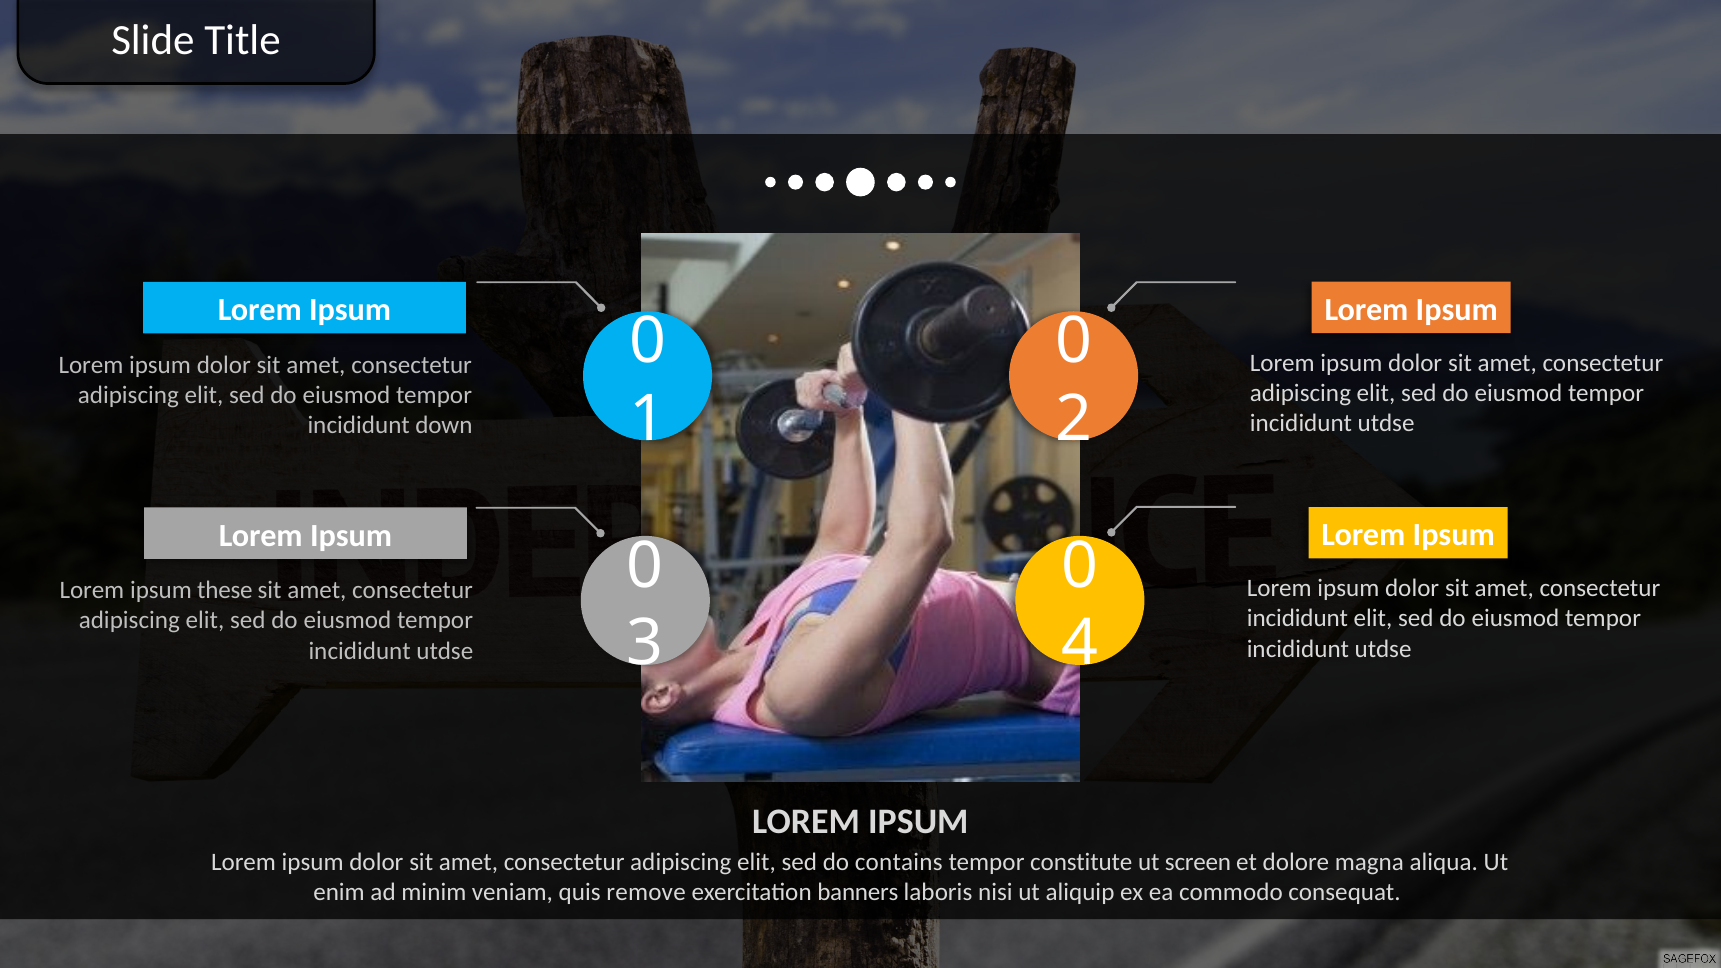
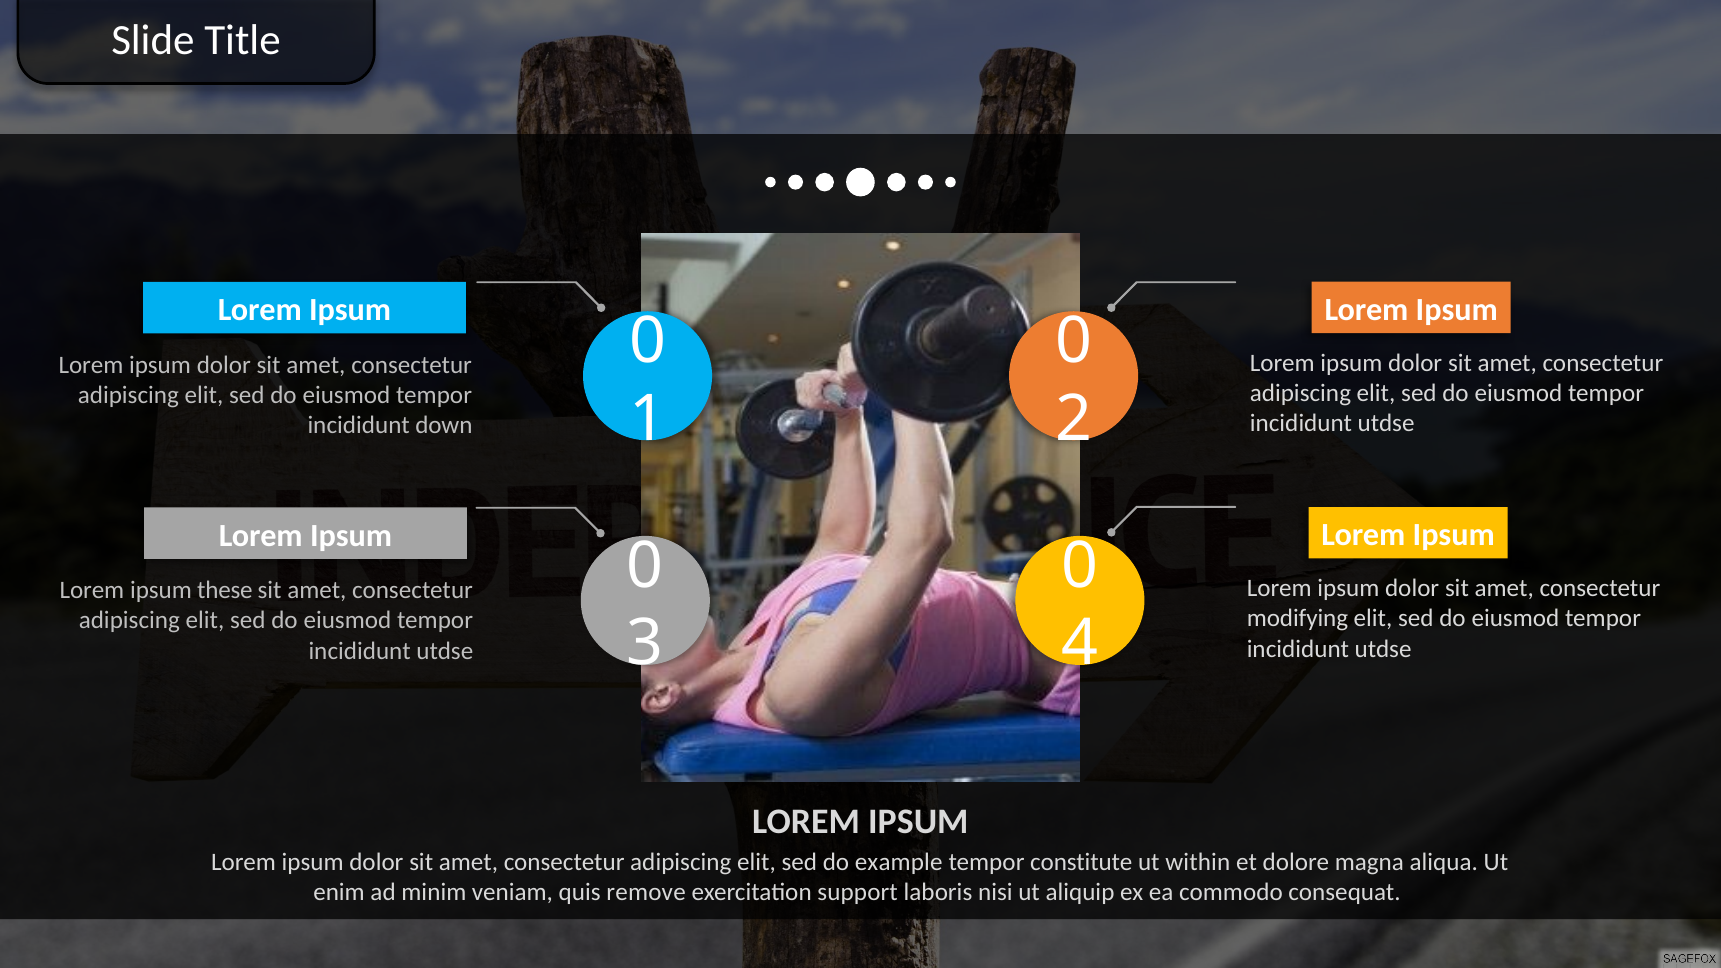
incididunt: incididunt -> modifying (1297, 619)
contains: contains -> example (899, 863)
screen: screen -> within (1198, 863)
banners: banners -> support (858, 893)
